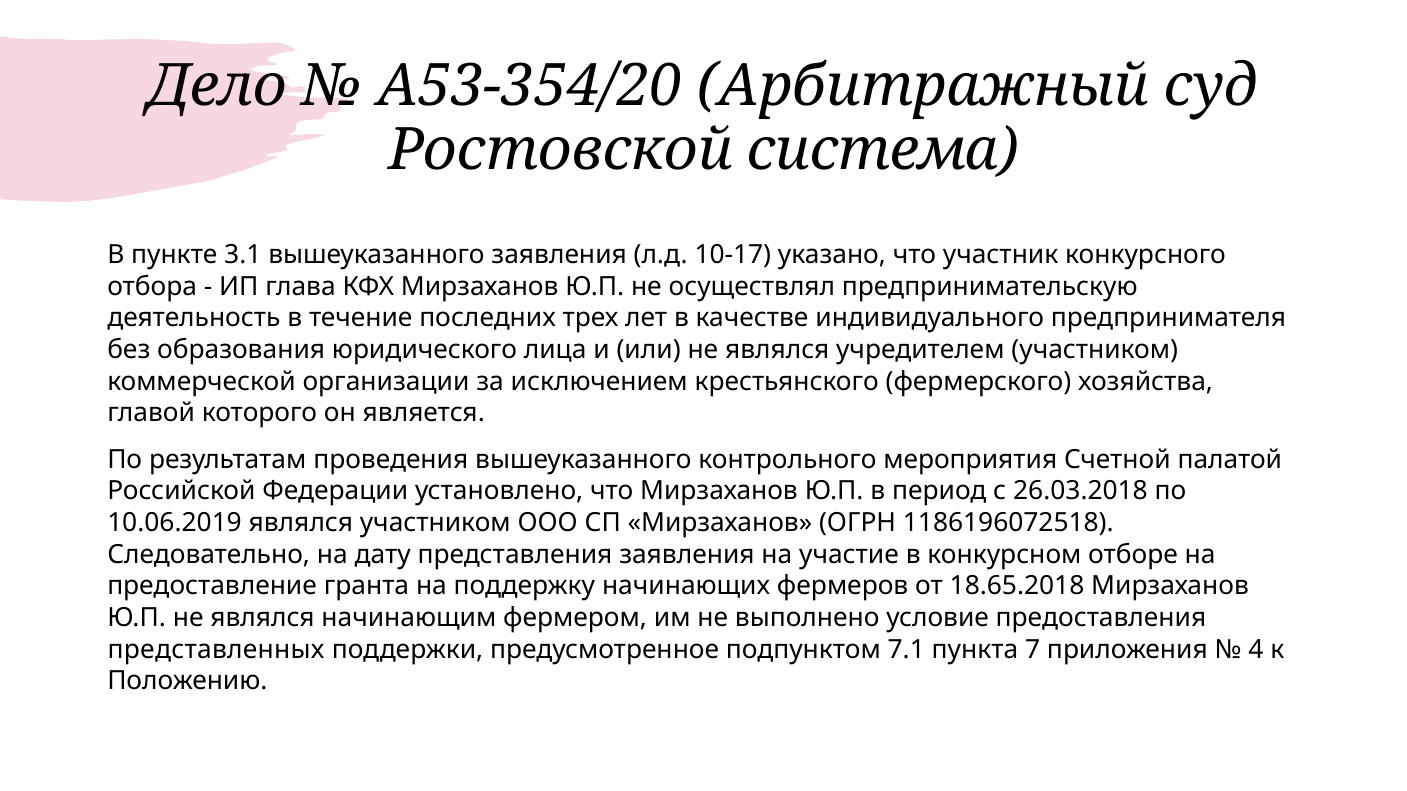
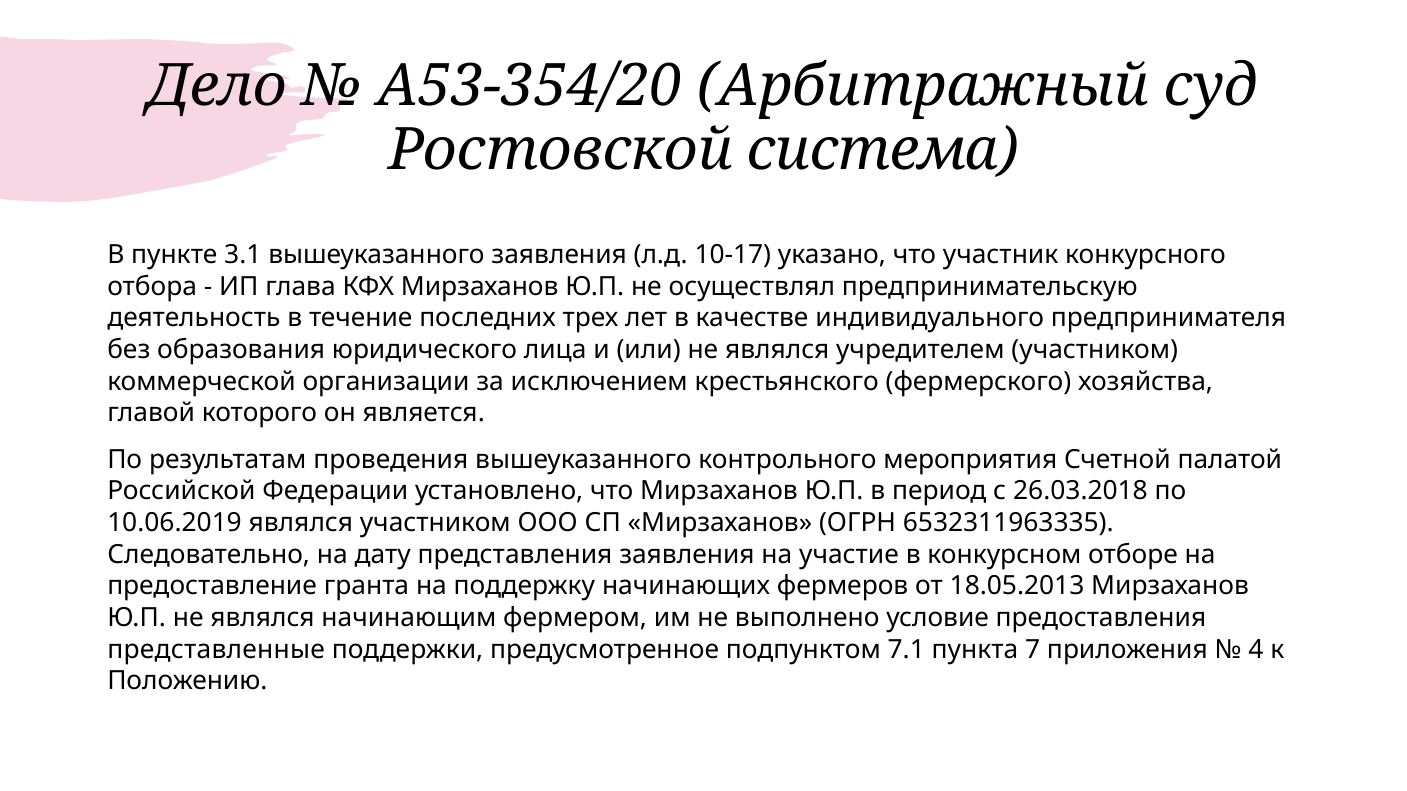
1186196072518: 1186196072518 -> 6532311963335 (1008, 523)
18.65.2018: 18.65.2018 -> 18.05.2013 (1017, 586)
представленных: представленных -> представленные (216, 650)
